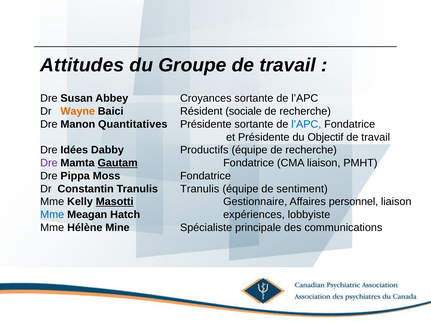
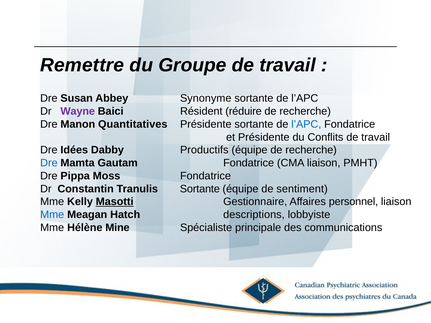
Attitudes: Attitudes -> Remettre (82, 65)
Croyances: Croyances -> Synonyme (206, 98)
Wayne colour: orange -> purple (78, 111)
sociale: sociale -> réduire (244, 111)
Objectif: Objectif -> Conflits (325, 137)
Dre colour: purple -> blue (49, 163)
Gautam underline: present -> none (118, 163)
Tranulis Tranulis: Tranulis -> Sortante (200, 189)
expériences: expériences -> descriptions (254, 215)
